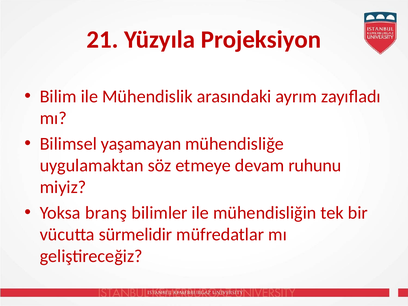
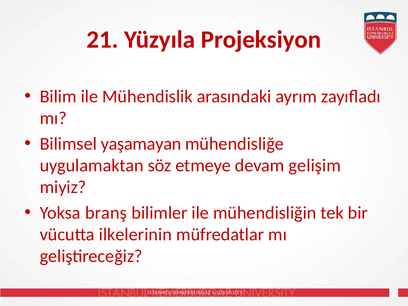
ruhunu: ruhunu -> gelişim (315, 166)
sürmelidir: sürmelidir -> ilkelerinin (135, 234)
